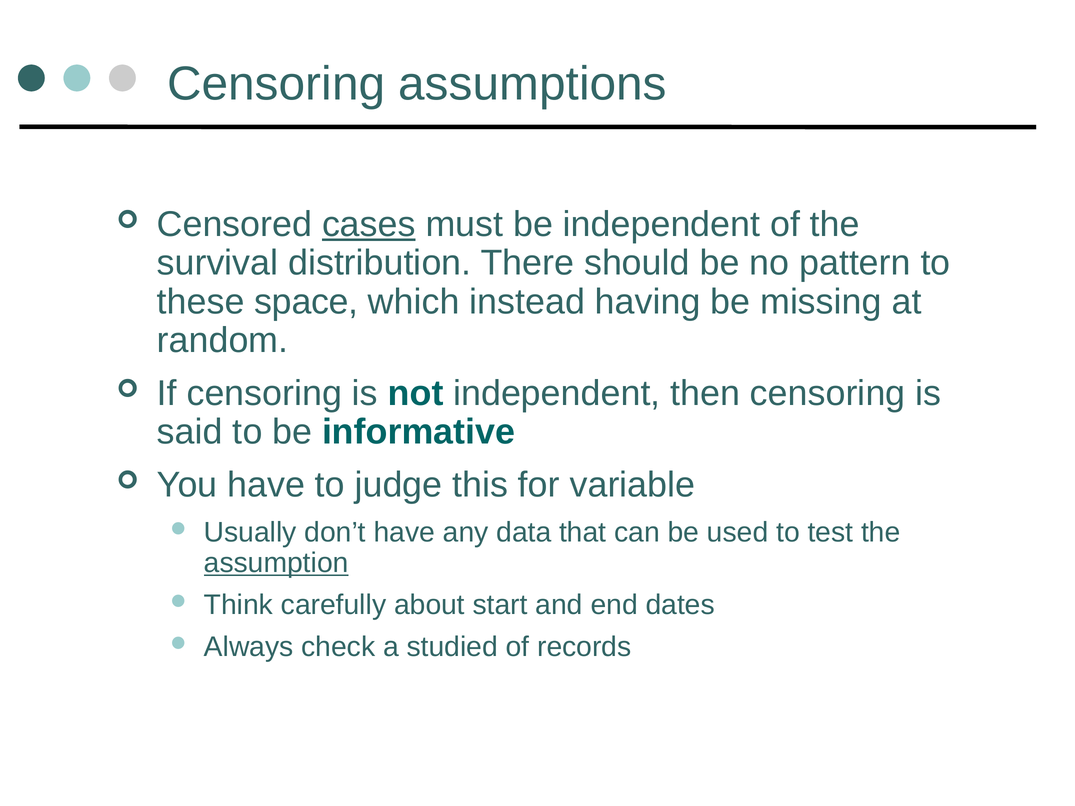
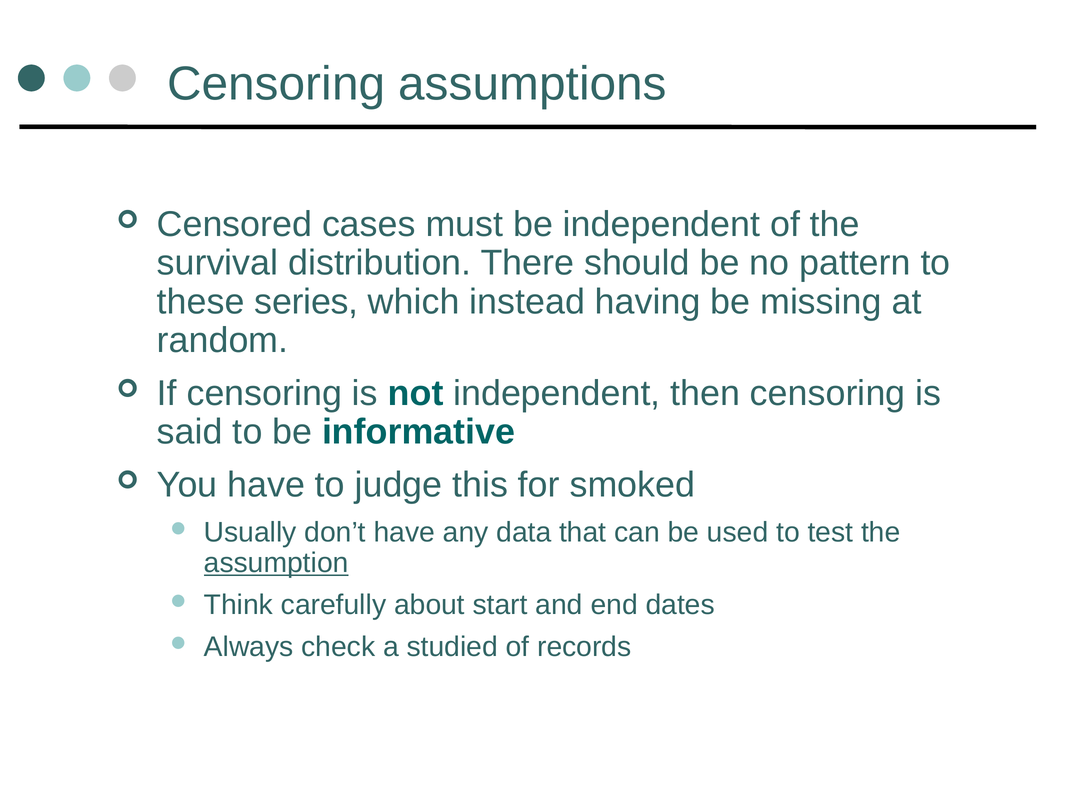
cases underline: present -> none (369, 224)
space: space -> series (306, 302)
variable: variable -> smoked (632, 485)
